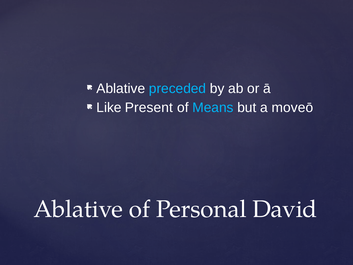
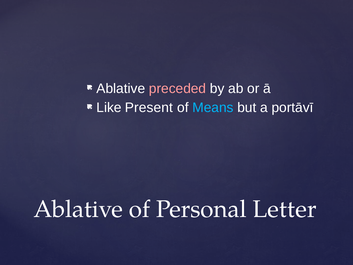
preceded colour: light blue -> pink (178, 88)
moveō: moveō -> portāvī (292, 108)
David: David -> Letter (285, 209)
